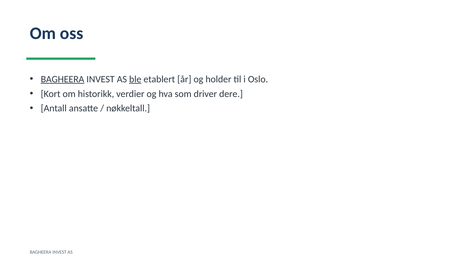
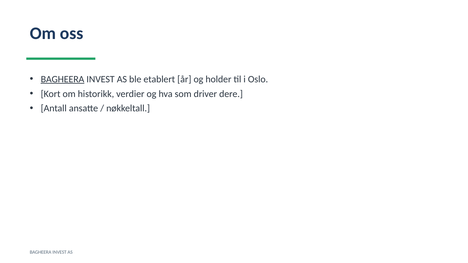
ble underline: present -> none (135, 79)
